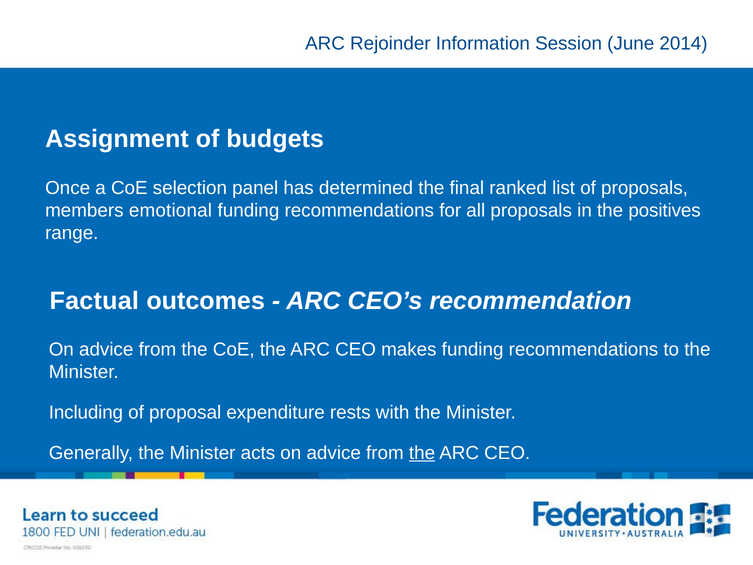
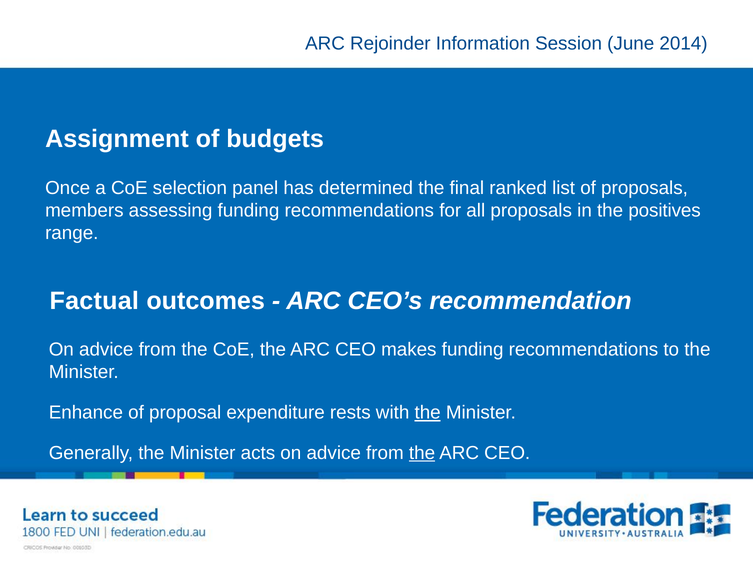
emotional: emotional -> assessing (171, 210)
Including: Including -> Enhance (86, 412)
the underline: none -> present (428, 412)
